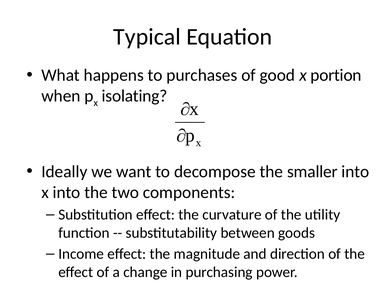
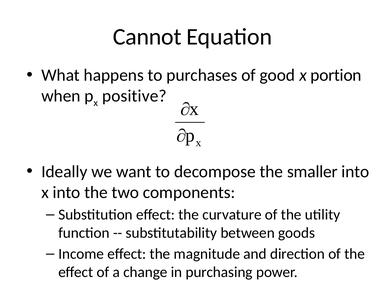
Typical: Typical -> Cannot (147, 37)
isolating: isolating -> positive (134, 96)
